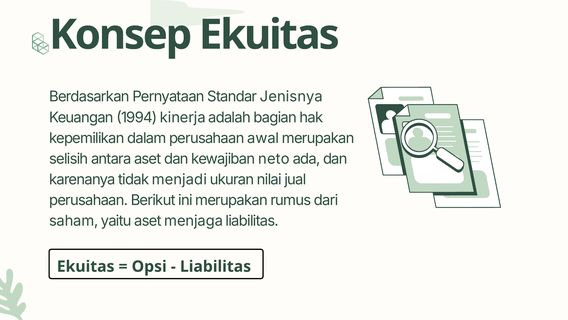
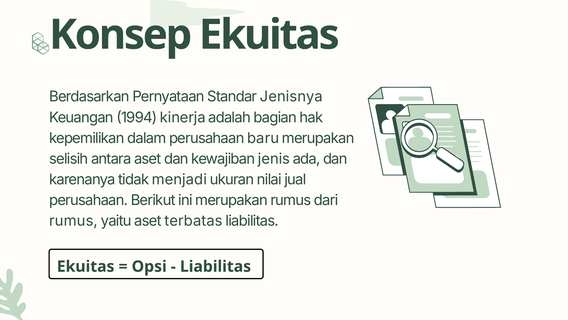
awal: awal -> baru (263, 138)
neto: neto -> jenis (274, 159)
saham: saham -> rumus (74, 221)
menjaga: menjaga -> terbatas (194, 221)
